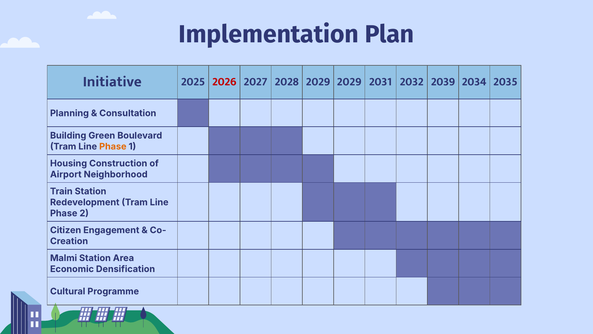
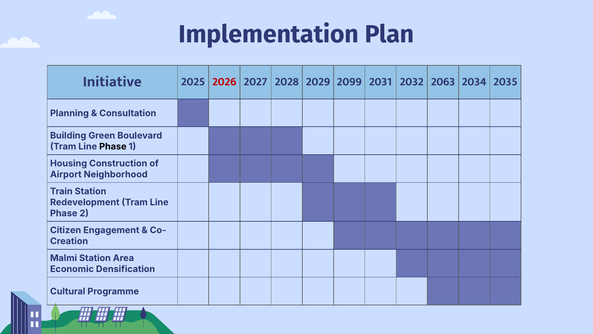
2029 2029: 2029 -> 2099 (349, 82)
2039: 2039 -> 2063 (443, 82)
Phase colour: orange -> black (113, 146)
